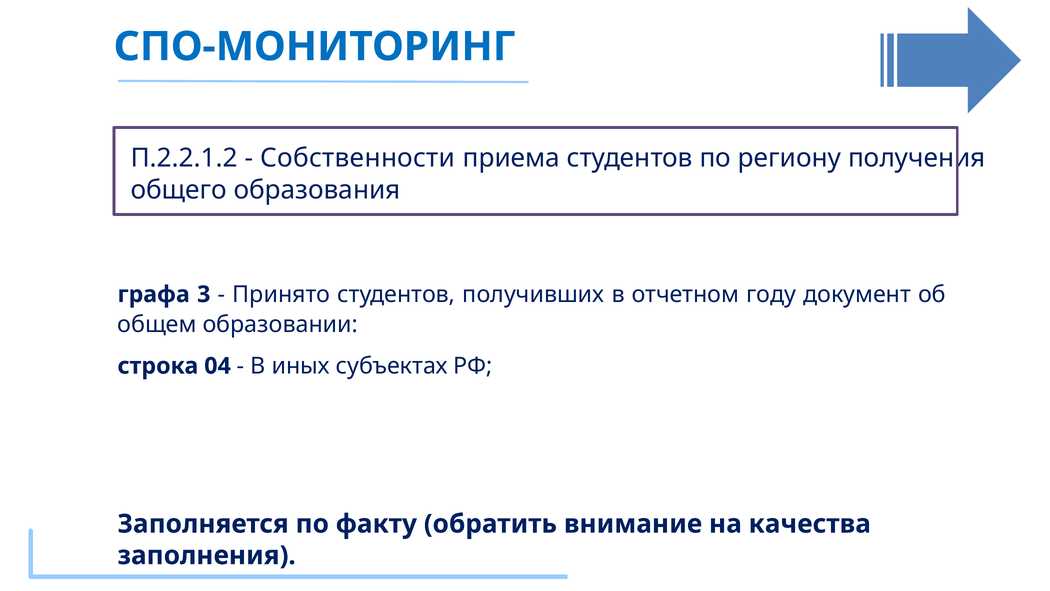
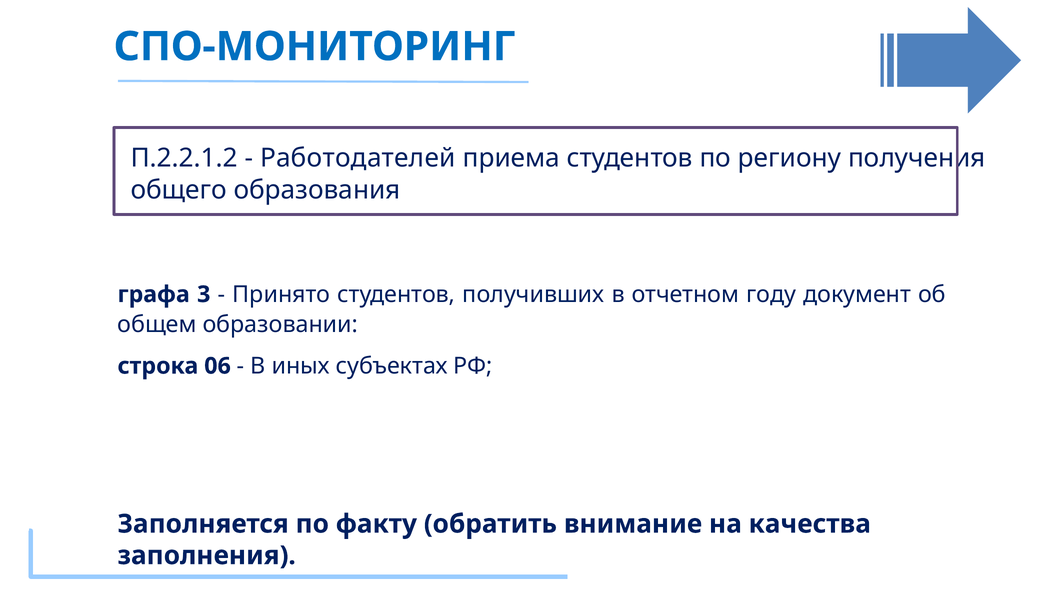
Собственности: Собственности -> Работодателей (358, 158)
04: 04 -> 06 (218, 366)
